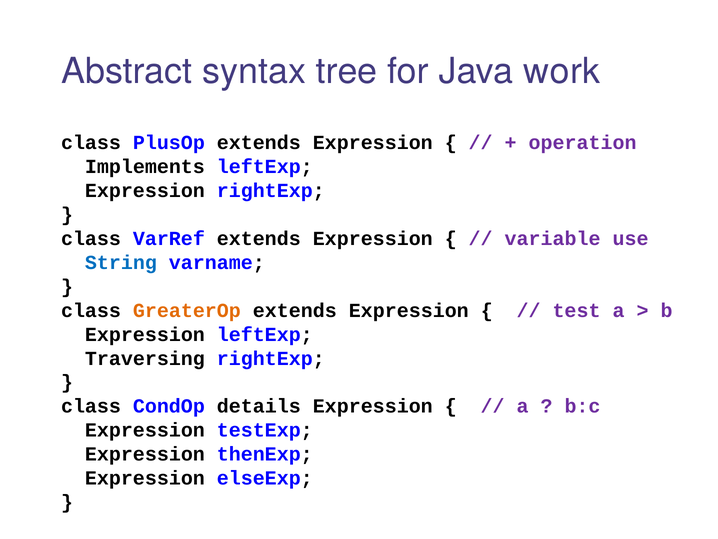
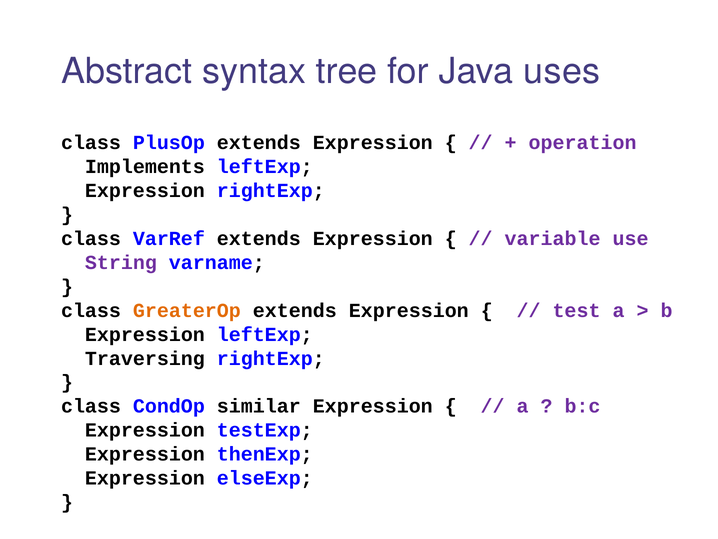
work: work -> uses (562, 71)
String colour: blue -> purple (121, 262)
details: details -> similar (259, 406)
